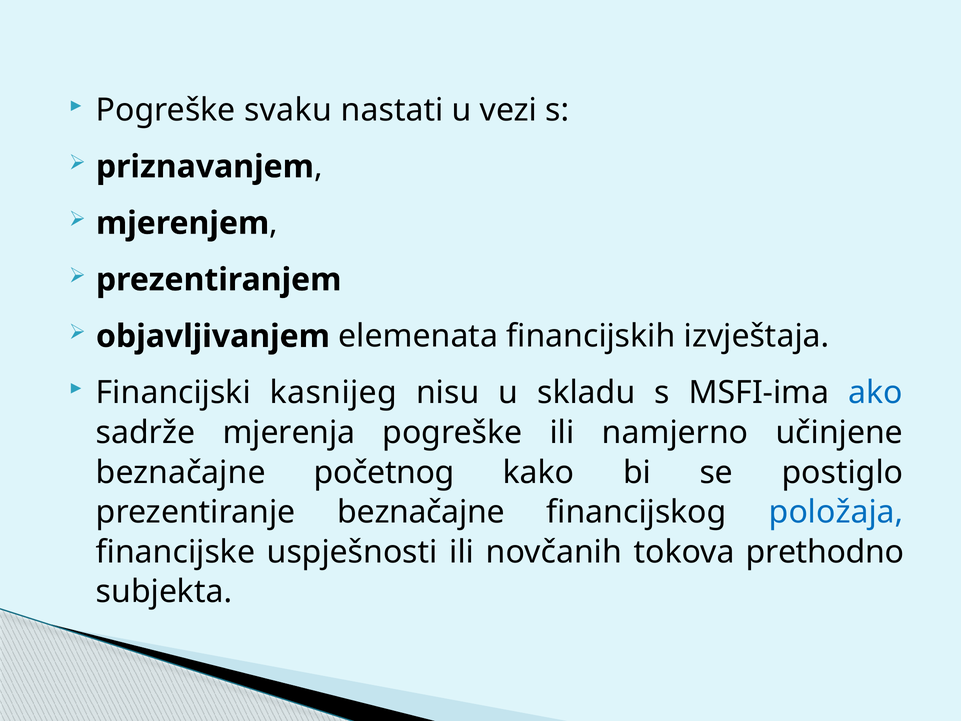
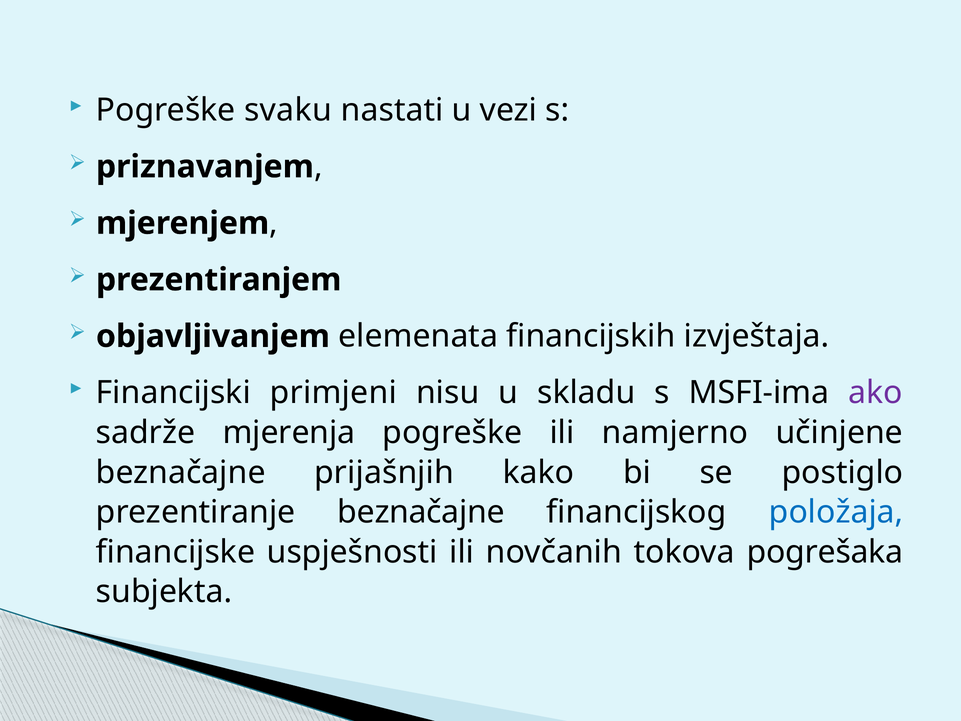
kasnijeg: kasnijeg -> primjeni (333, 393)
ako colour: blue -> purple (876, 393)
početnog: početnog -> prijašnjih (384, 472)
prethodno: prethodno -> pogrešaka (825, 552)
